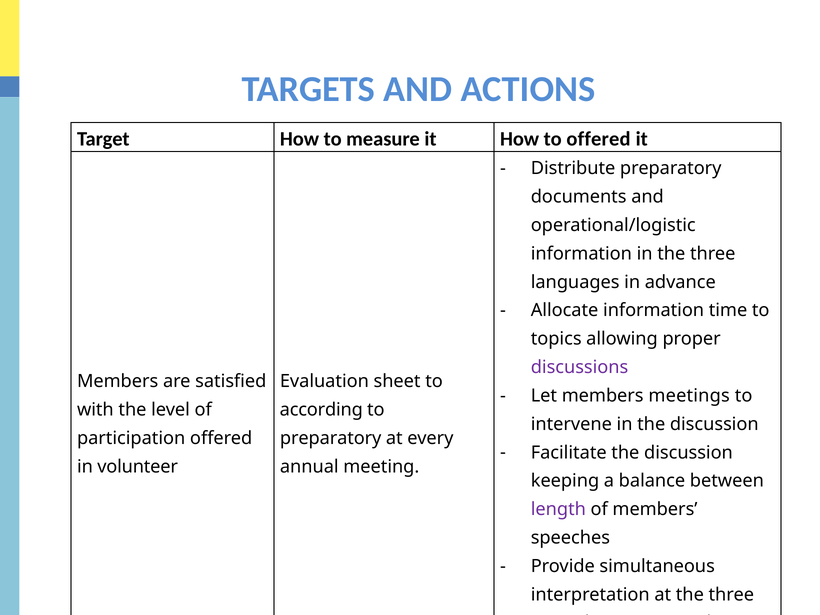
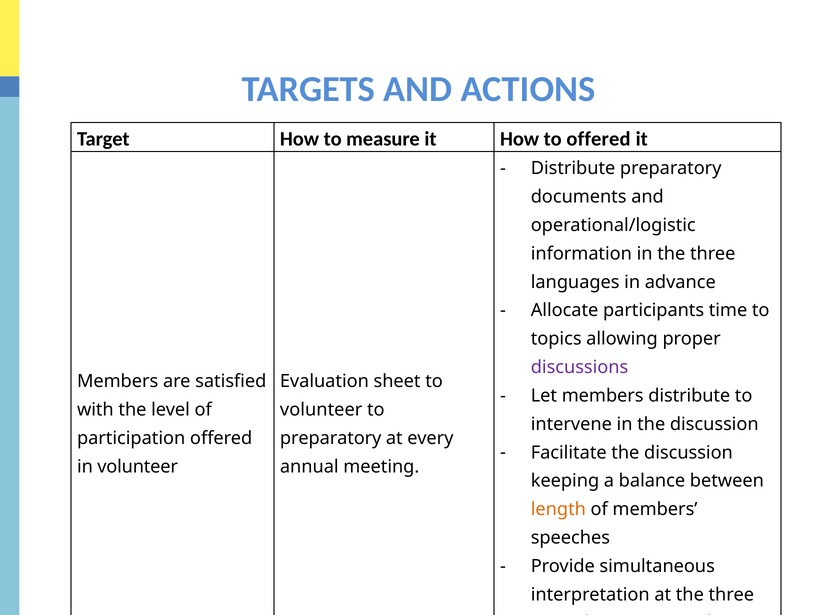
Allocate information: information -> participants (654, 310)
members meetings: meetings -> distribute (689, 396)
according: according -> volunteer (321, 410)
length colour: purple -> orange (558, 509)
